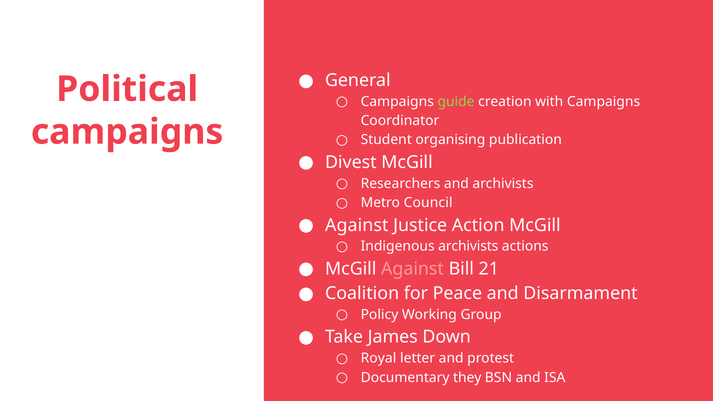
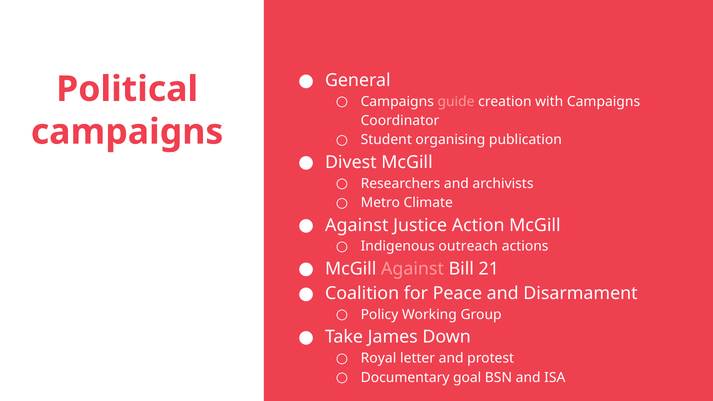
guide colour: light green -> pink (456, 102)
Council: Council -> Climate (428, 203)
Indigenous archivists: archivists -> outreach (468, 246)
they: they -> goal (467, 377)
